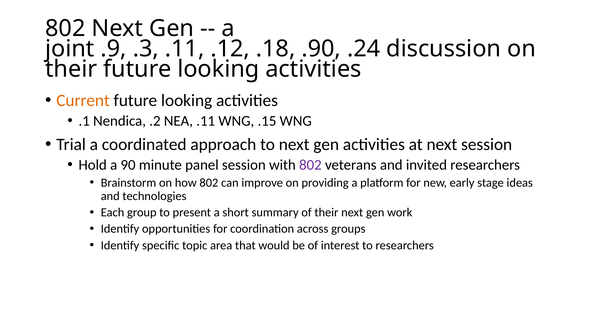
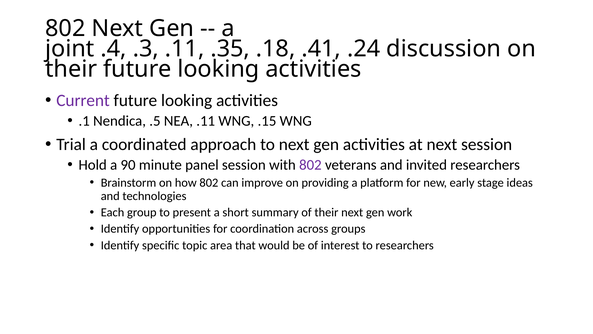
.9: .9 -> .4 (114, 49)
.12: .12 -> .35 (230, 49)
.90: .90 -> .41 (321, 49)
Current colour: orange -> purple (83, 100)
.2: .2 -> .5 (155, 121)
